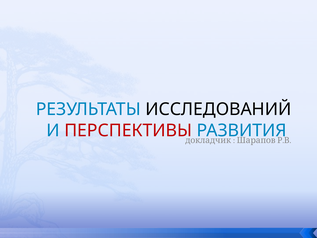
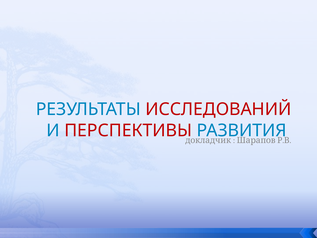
ИССЛЕДОВАНИЙ colour: black -> red (218, 109)
